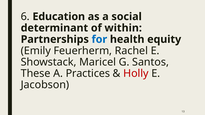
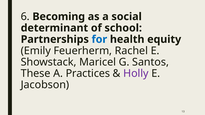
Education: Education -> Becoming (59, 17)
within: within -> school (123, 28)
Holly colour: red -> purple (136, 74)
